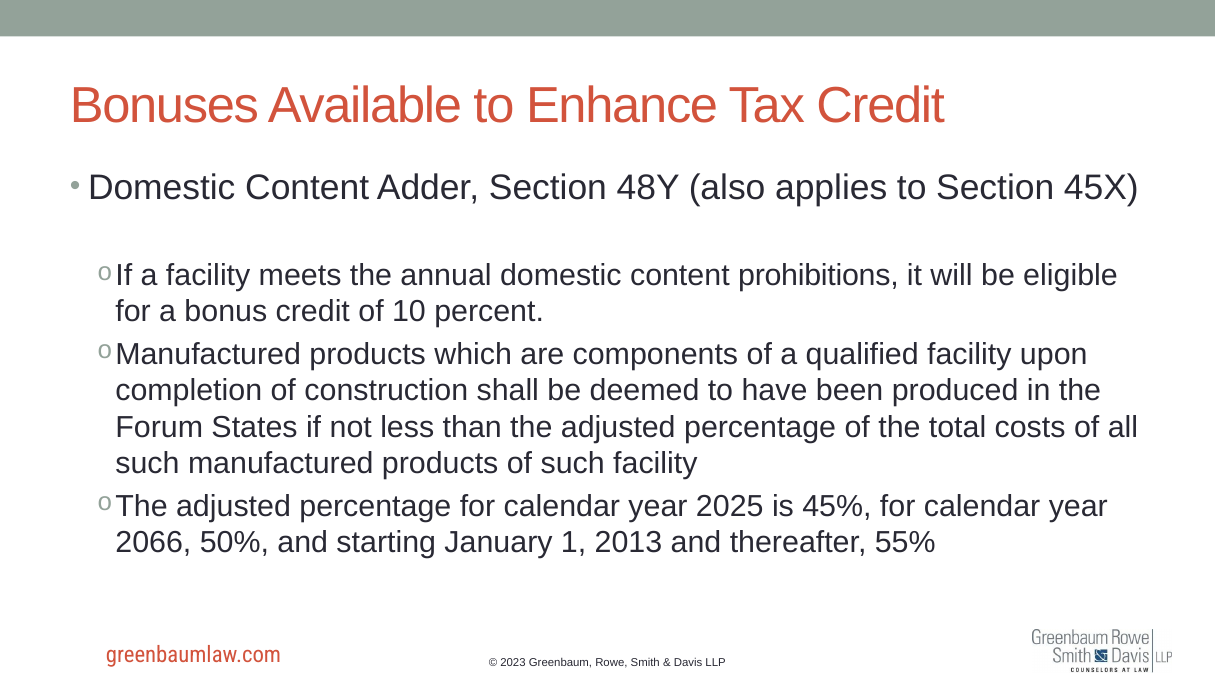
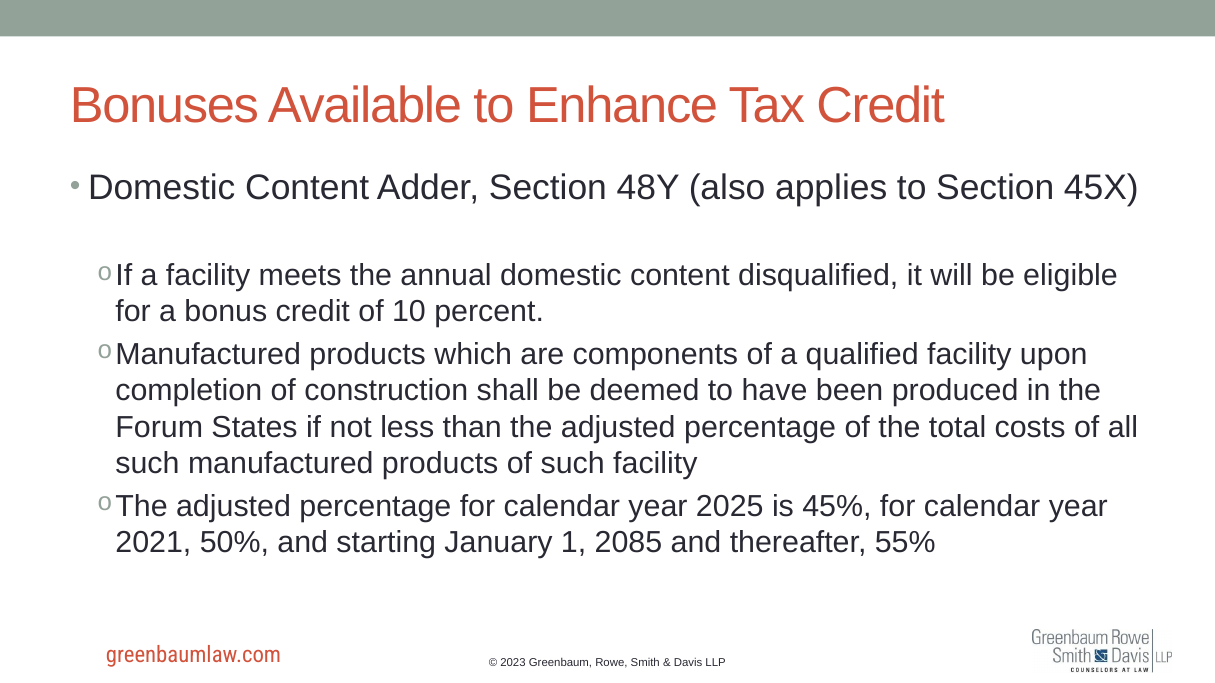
prohibitions: prohibitions -> disqualified (818, 276)
2066: 2066 -> 2021 (153, 543)
2013: 2013 -> 2085 (628, 543)
